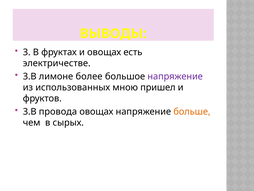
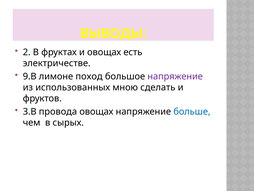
3: 3 -> 2 (27, 52)
3.В: 3.В -> 9.В (30, 76)
более: более -> поход (89, 76)
пришел: пришел -> сделать (158, 87)
больше colour: orange -> blue (192, 111)
